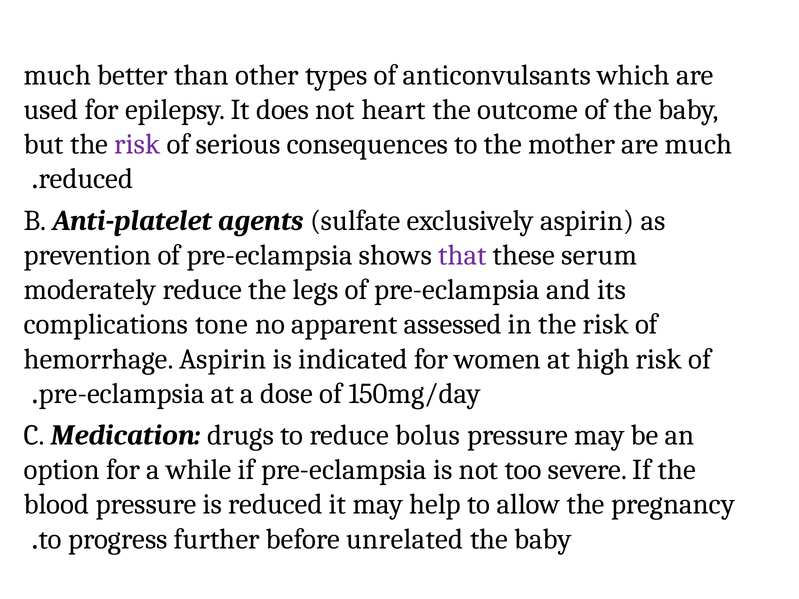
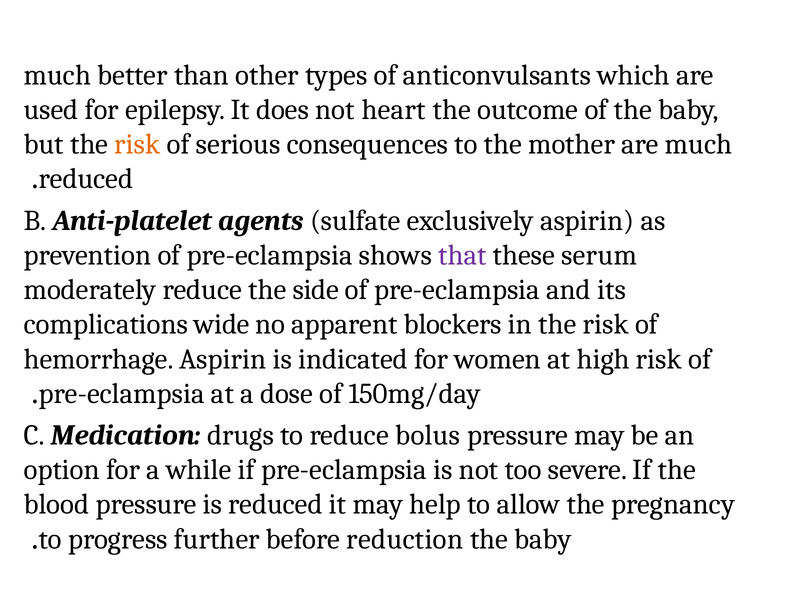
risk colour: purple -> orange (137, 144)
legs: legs -> side (316, 290)
tone: tone -> wide (222, 325)
assessed: assessed -> blockers (453, 325)
unrelated: unrelated -> reduction (405, 539)
